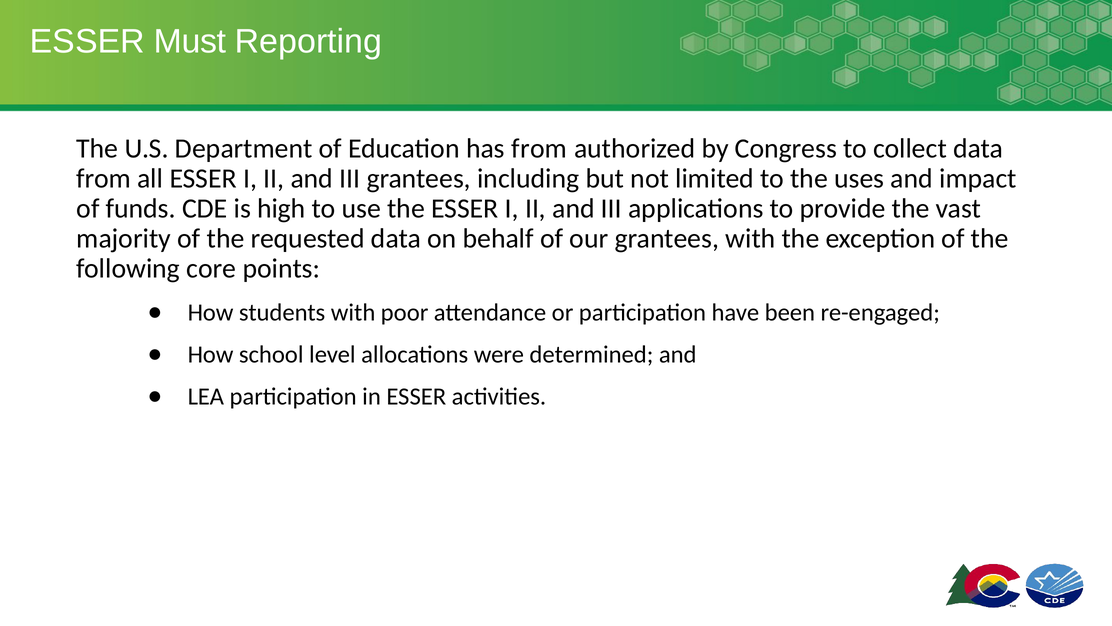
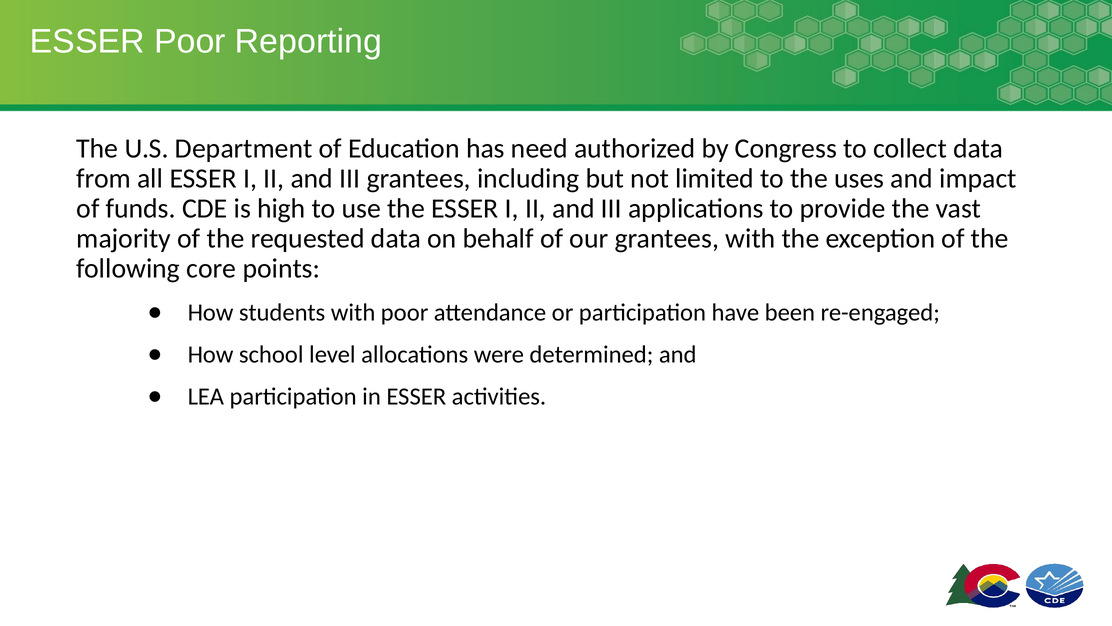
ESSER Must: Must -> Poor (190, 41)
has from: from -> need (539, 148)
